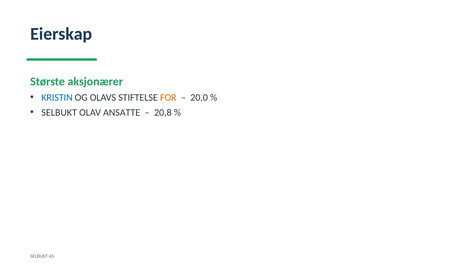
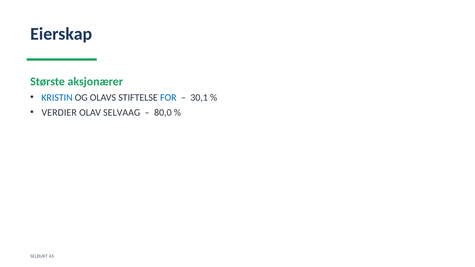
FOR colour: orange -> blue (168, 98)
20,0: 20,0 -> 30,1 (199, 98)
SELBUKT: SELBUKT -> VERDIER (59, 113)
ANSATTE: ANSATTE -> SELVAAG (122, 113)
20,8: 20,8 -> 80,0 (163, 113)
